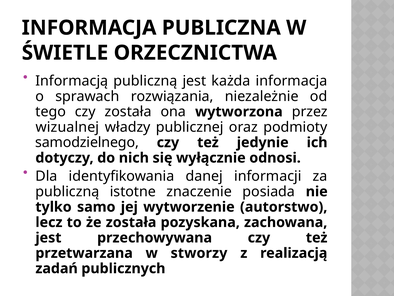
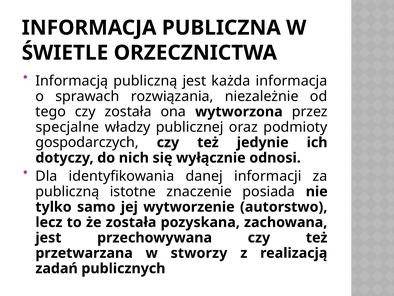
wizualnej: wizualnej -> specjalne (67, 127)
samodzielnego: samodzielnego -> gospodarczych (87, 142)
